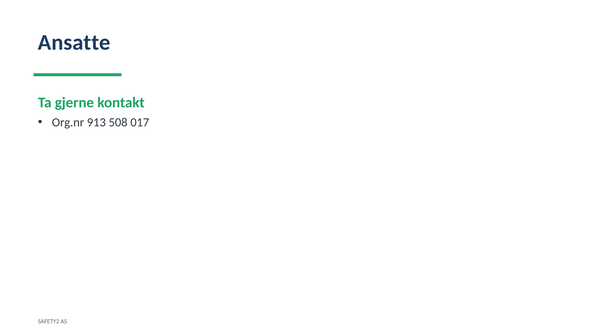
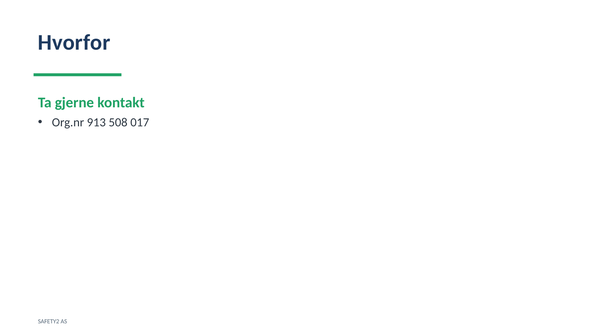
Ansatte: Ansatte -> Hvorfor (74, 43)
